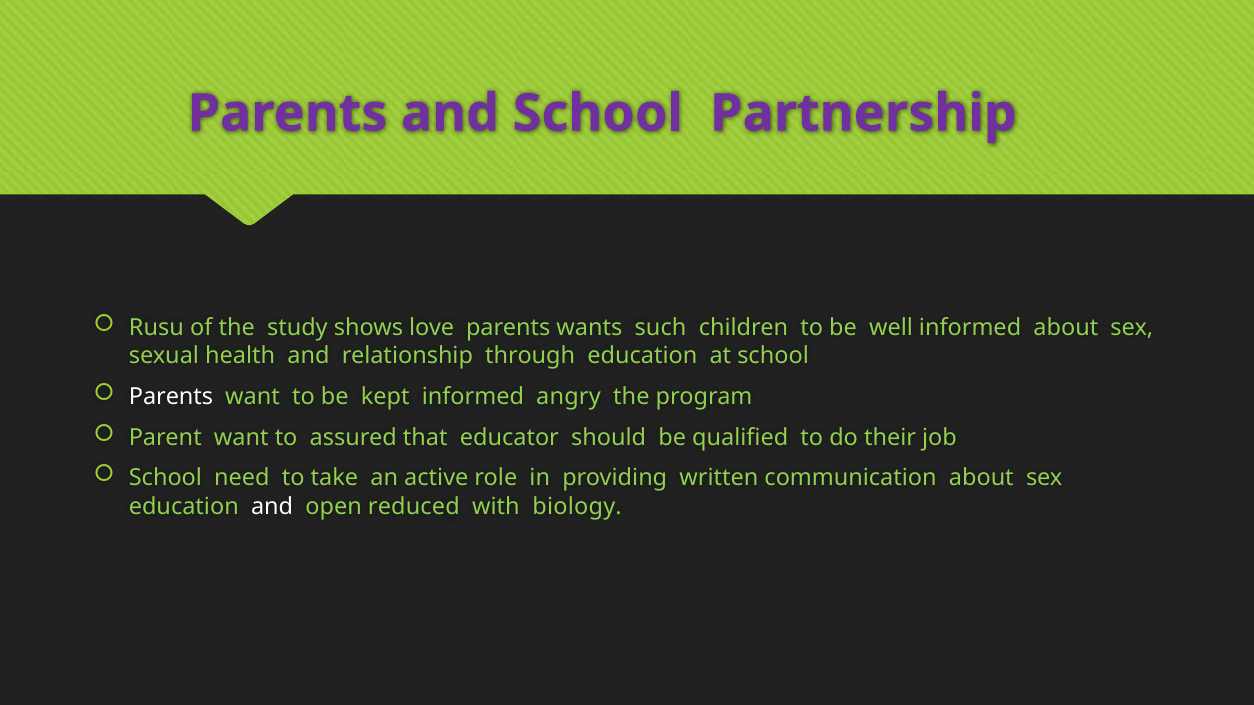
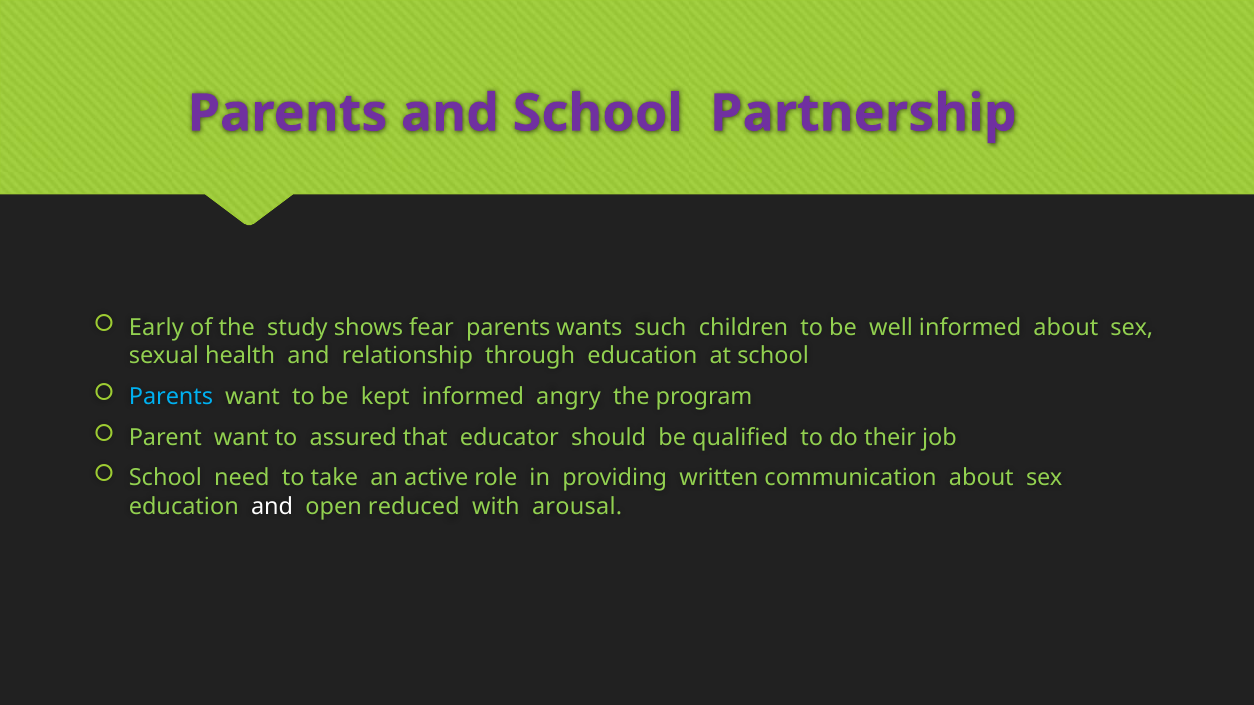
Rusu: Rusu -> Early (156, 328)
love: love -> fear (431, 328)
Parents colour: white -> light blue (171, 397)
biology: biology -> arousal (577, 507)
